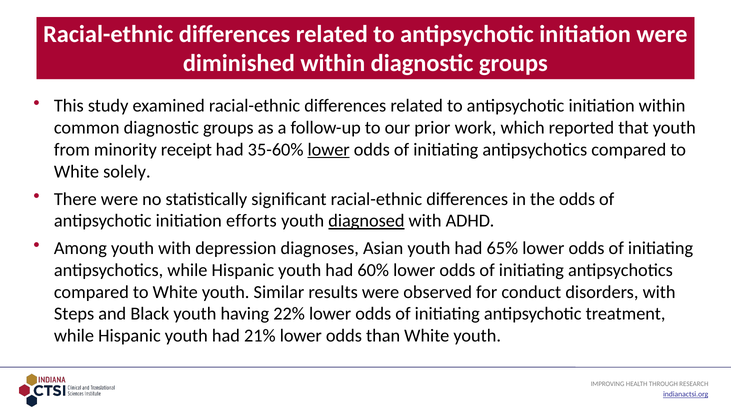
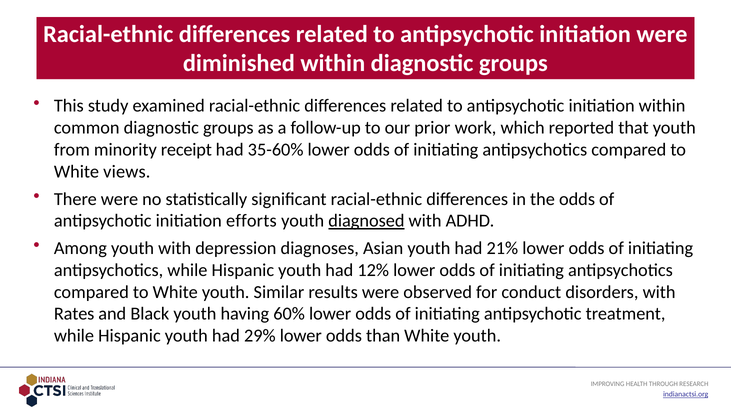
lower underline: present -> none (329, 150)
solely: solely -> views (127, 172)
65%: 65% -> 21% (502, 248)
60%: 60% -> 12% (373, 270)
Steps: Steps -> Rates (74, 314)
22%: 22% -> 60% (289, 314)
21%: 21% -> 29% (260, 336)
